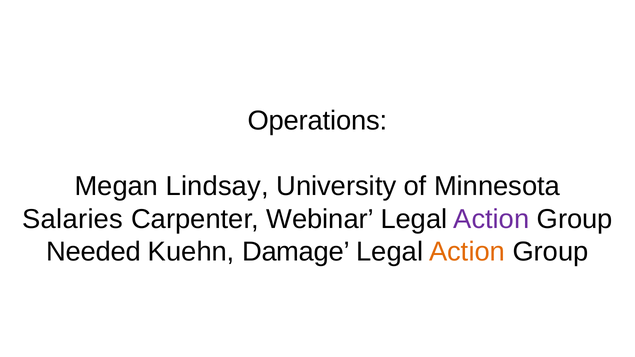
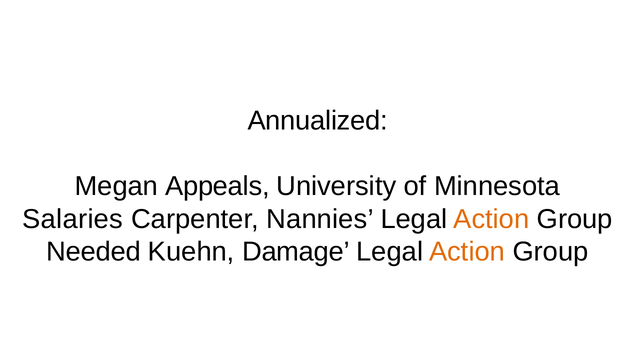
Operations: Operations -> Annualized (318, 121)
Lindsay: Lindsay -> Appeals (217, 186)
Webinar: Webinar -> Nannies (320, 219)
Action colour: purple -> orange (491, 219)
